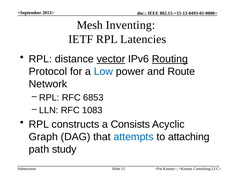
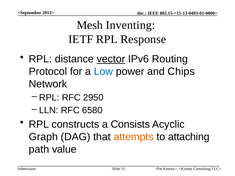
Latencies: Latencies -> Response (143, 39)
Routing underline: present -> none (170, 59)
Route: Route -> Chips (181, 72)
6853: 6853 -> 2950 (93, 98)
1083: 1083 -> 6580 (92, 110)
attempts colour: blue -> orange (134, 137)
study: study -> value (64, 149)
